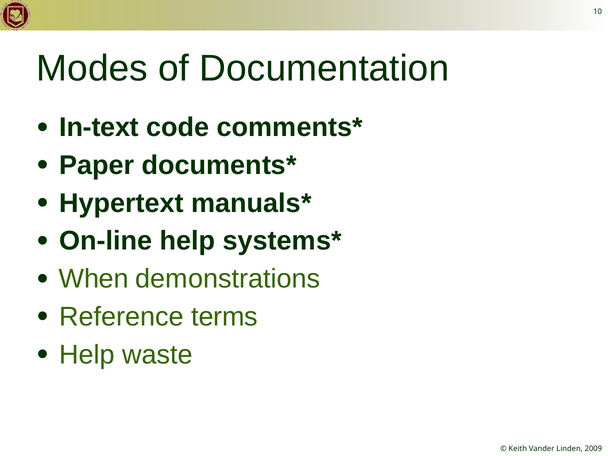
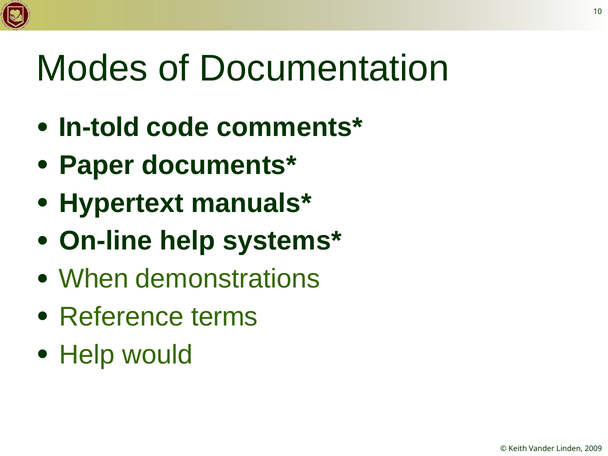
In-text: In-text -> In-told (99, 128)
waste: waste -> would (158, 355)
